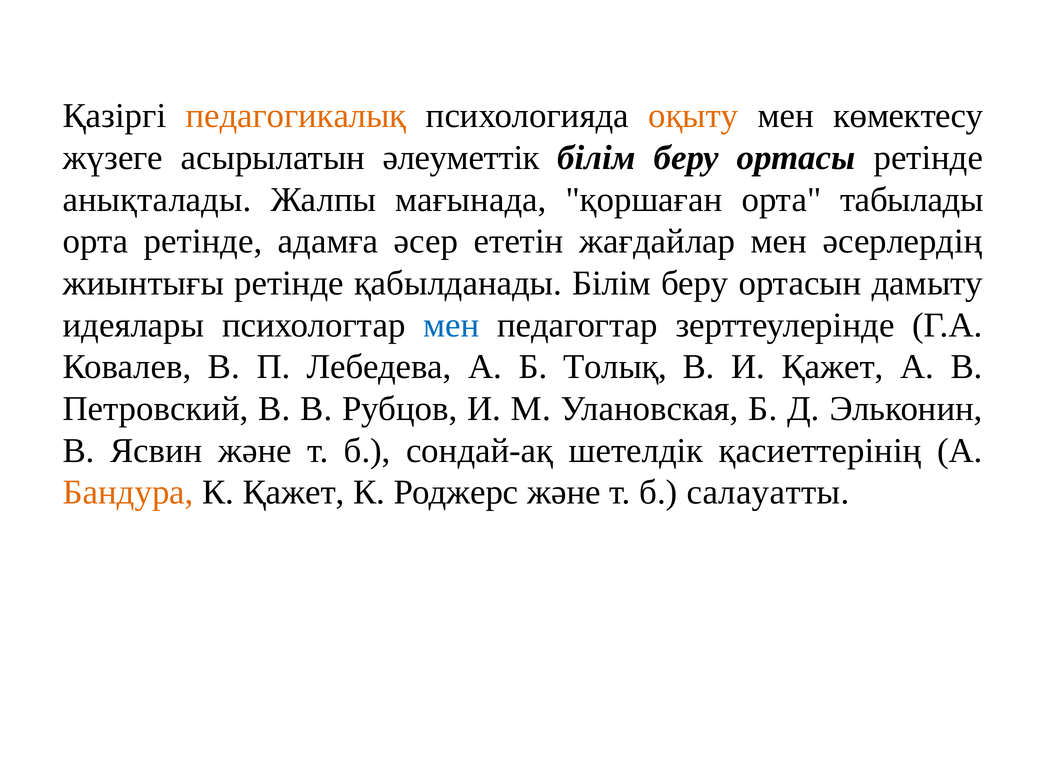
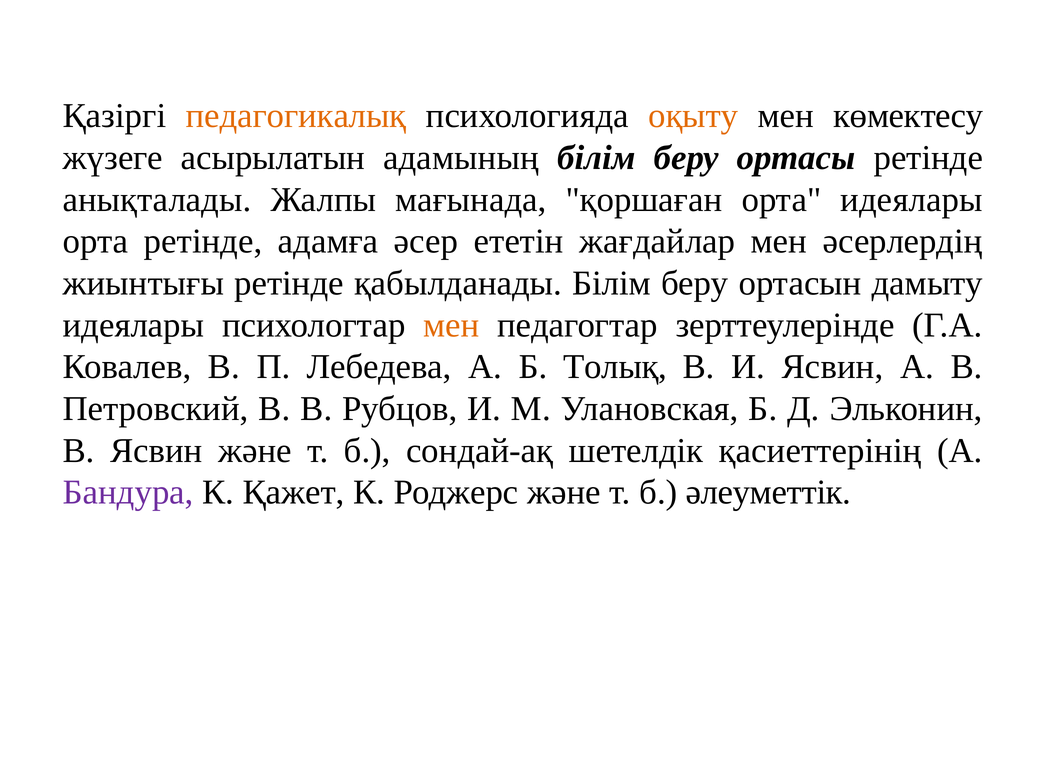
әлеуметтік: әлеуметтік -> адамының (461, 158)
орта табылады: табылады -> идеялары (912, 200)
мен colour: blue -> orange (451, 325)
И Қажет: Қажет -> Ясвин (833, 367)
Бандура colour: orange -> purple (128, 493)
салауатты: салауатты -> әлеуметтік (768, 493)
